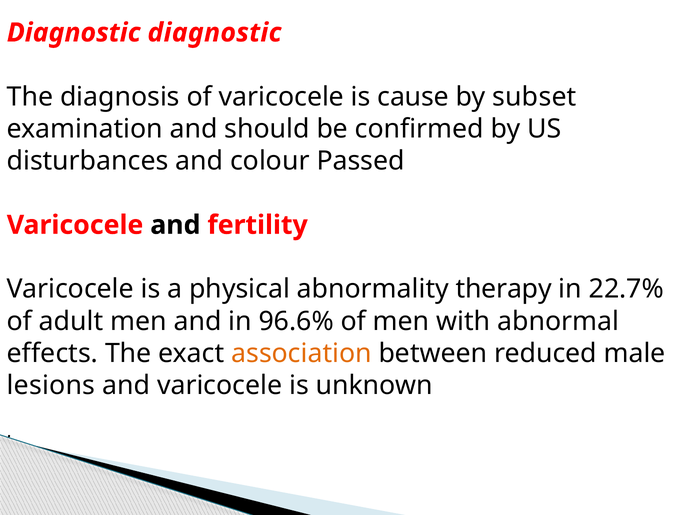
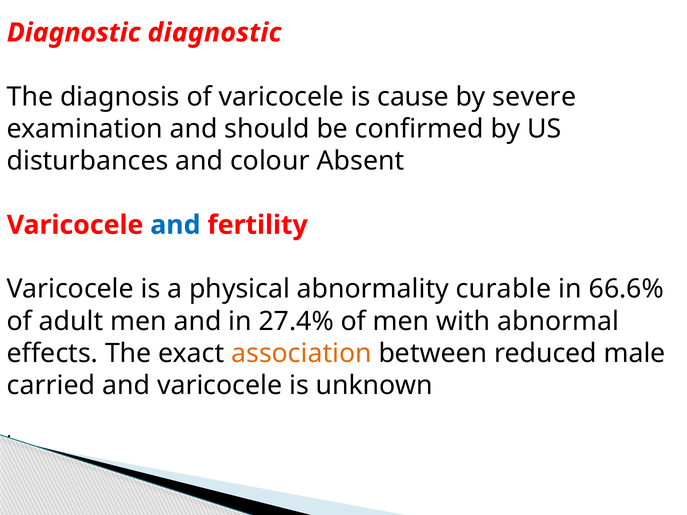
subset: subset -> severe (534, 97)
Passed: Passed -> Absent (360, 161)
and colour: black -> blue (175, 225)
therapy: therapy -> curable (503, 289)
22.7%: 22.7% -> 66.6% (626, 289)
96.6%: 96.6% -> 27.4% (296, 321)
lesions: lesions -> carried (51, 386)
